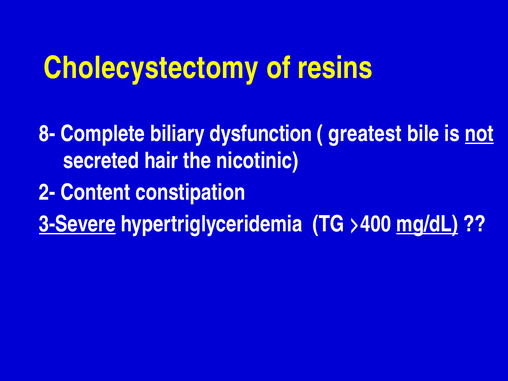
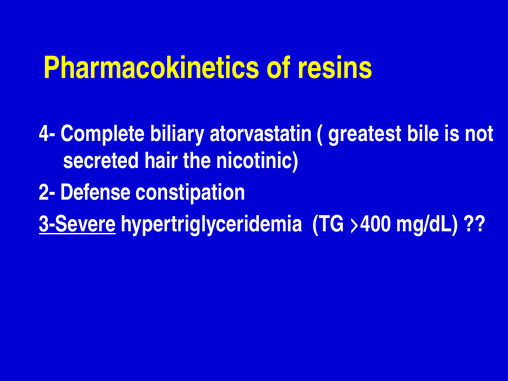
Cholecystectomy: Cholecystectomy -> Pharmacokinetics (151, 68)
8-: 8- -> 4- (47, 134)
dysfunction: dysfunction -> atorvastatin (261, 134)
not underline: present -> none (479, 134)
Content: Content -> Defense (96, 192)
mg/dL underline: present -> none (427, 224)
